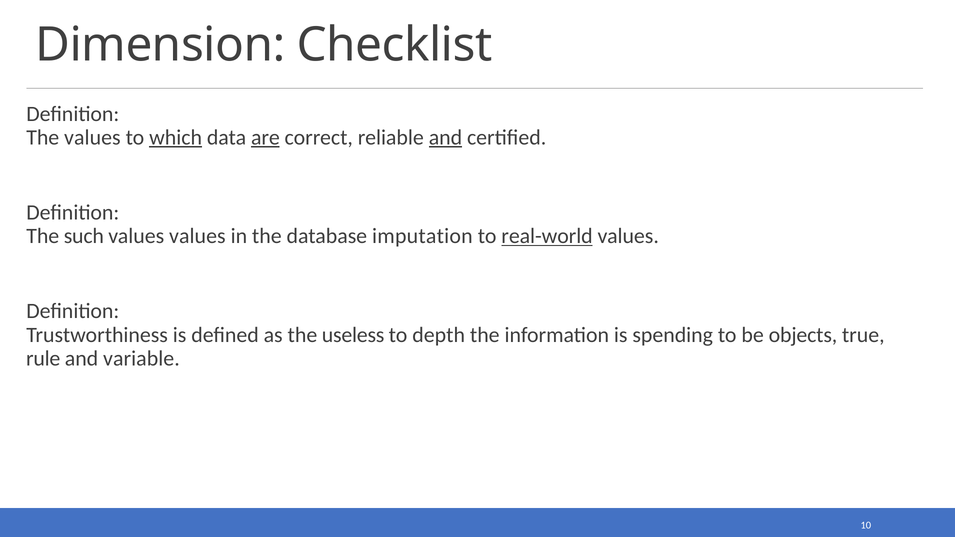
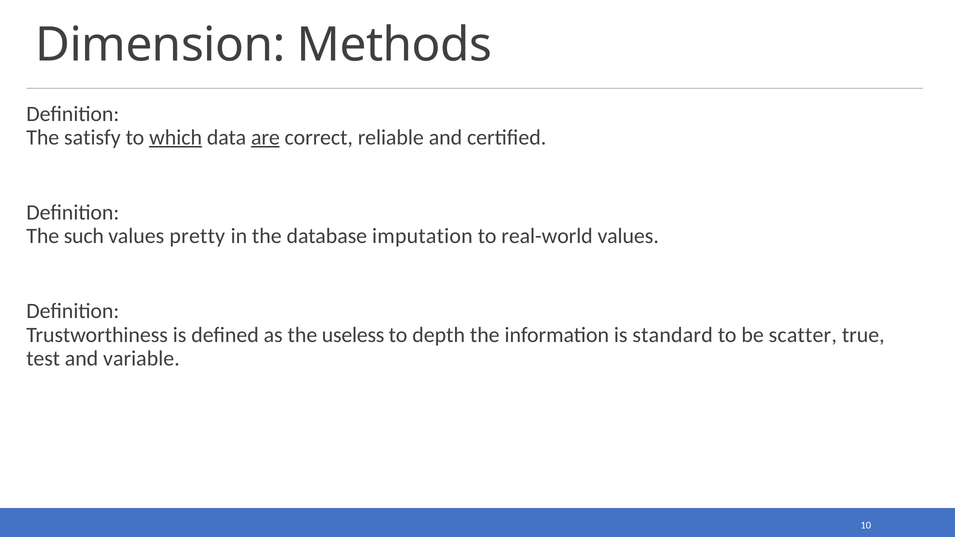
Checklist: Checklist -> Methods (394, 45)
The values: values -> satisfy (92, 137)
and underline: present -> none (445, 137)
values values: values -> pretty (197, 236)
real-world underline: present -> none (547, 236)
spending: spending -> standard (673, 335)
objects: objects -> scatter (803, 335)
rule: rule -> test (43, 359)
